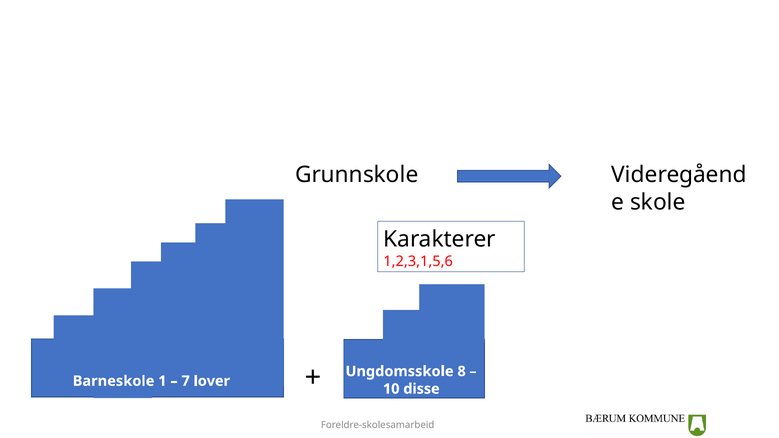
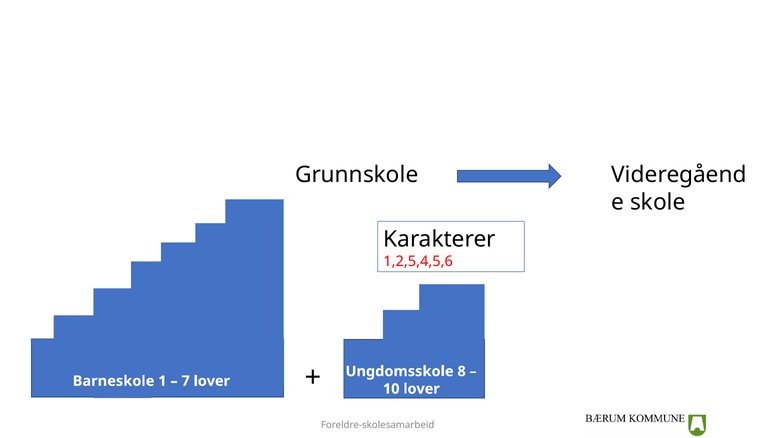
1,2,3,1,5,6: 1,2,3,1,5,6 -> 1,2,5,4,5,6 (418, 261)
10 disse: disse -> lover (421, 389)
